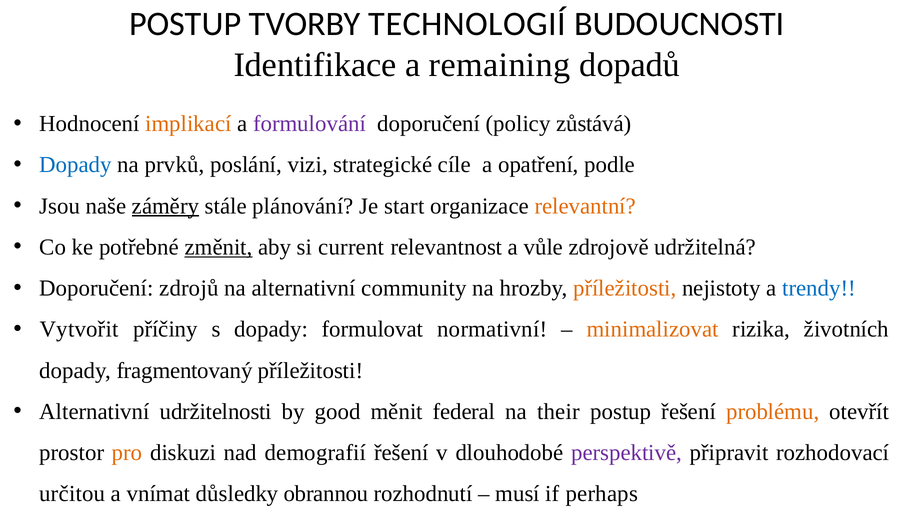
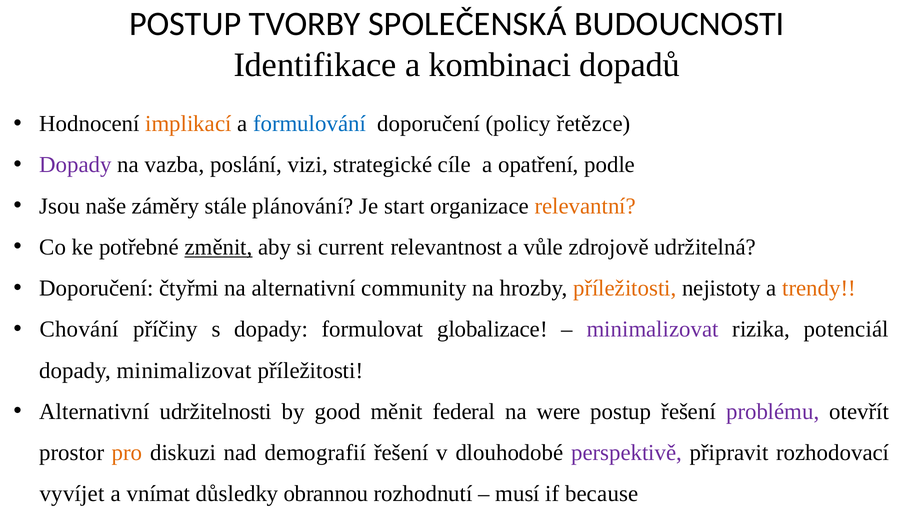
TECHNOLOGIÍ: TECHNOLOGIÍ -> SPOLEČENSKÁ (467, 24)
remaining: remaining -> kombinaci (500, 65)
formulování colour: purple -> blue (309, 124)
zůstává: zůstává -> řetězce (594, 124)
Dopady colour: blue -> purple (76, 165)
prvků: prvků -> vazba (175, 165)
záměry underline: present -> none (166, 206)
zdrojů: zdrojů -> čtyřmi (189, 288)
trendy colour: blue -> orange (819, 288)
Vytvořit: Vytvořit -> Chování (79, 329)
normativní: normativní -> globalizace (492, 329)
minimalizovat colour: orange -> purple (653, 329)
životních: životních -> potenciál (846, 329)
dopady fragmentovaný: fragmentovaný -> minimalizovat (184, 371)
their: their -> were (559, 412)
problému colour: orange -> purple (773, 412)
určitou: určitou -> vyvíjet (72, 494)
perhaps: perhaps -> because (602, 494)
